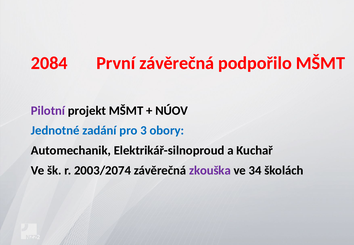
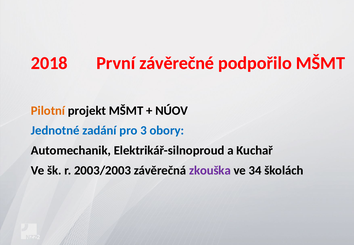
2084: 2084 -> 2018 (49, 63)
První závěrečná: závěrečná -> závěrečné (177, 63)
Pilotní colour: purple -> orange (48, 111)
2003/2074: 2003/2074 -> 2003/2003 (102, 170)
